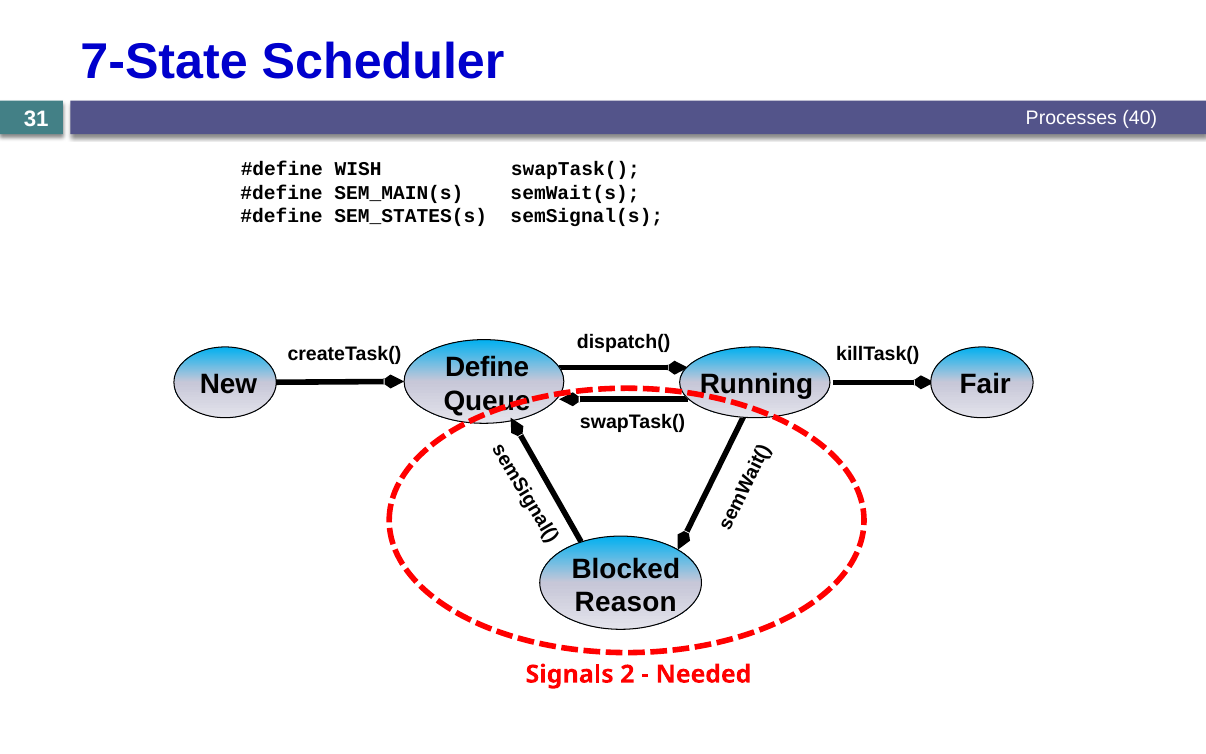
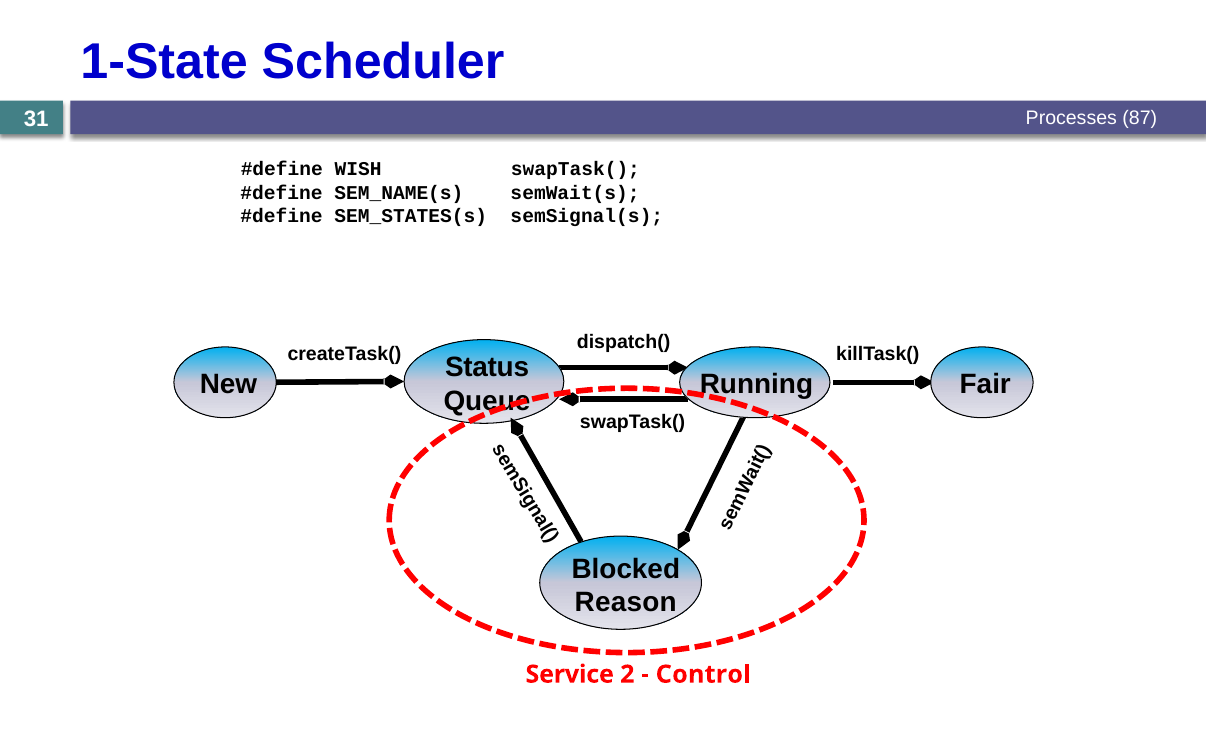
7-State: 7-State -> 1-State (164, 62)
40: 40 -> 87 (1140, 118)
SEM_MAIN(s: SEM_MAIN(s -> SEM_NAME(s (399, 193)
Define: Define -> Status (487, 367)
Signals: Signals -> Service (570, 674)
Needed: Needed -> Control (703, 674)
